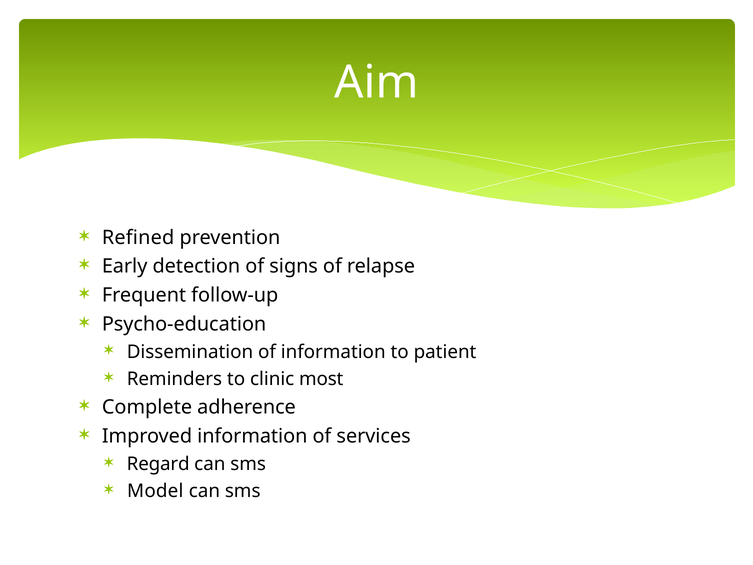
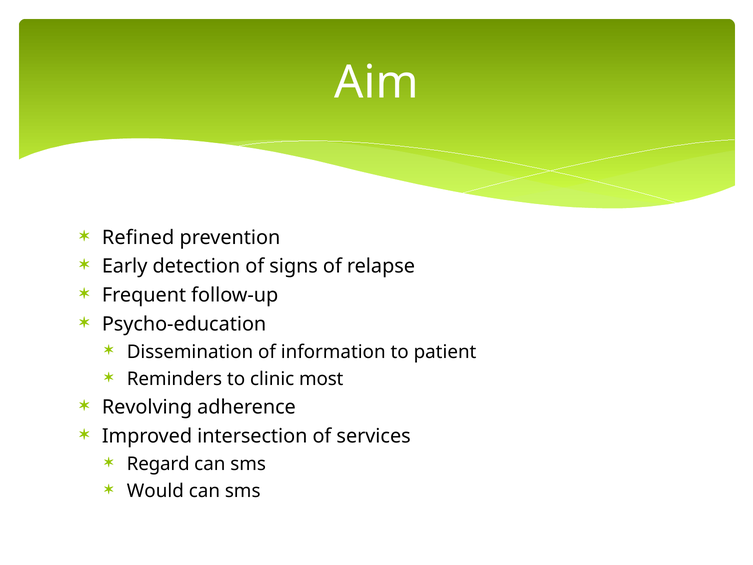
Complete: Complete -> Revolving (147, 407)
Improved information: information -> intersection (252, 436)
Model: Model -> Would (155, 491)
